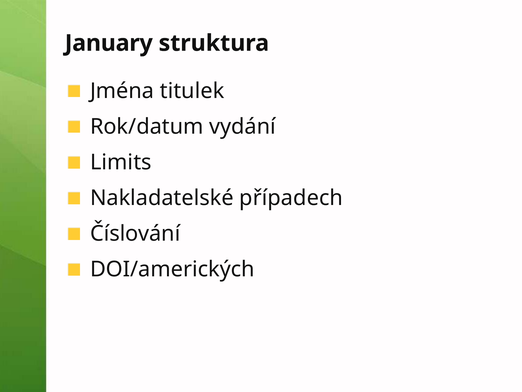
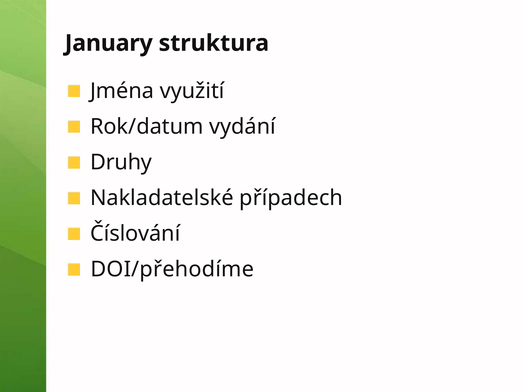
titulek: titulek -> využití (192, 91)
Limits: Limits -> Druhy (121, 162)
DOI/amerických: DOI/amerických -> DOI/přehodíme (172, 269)
